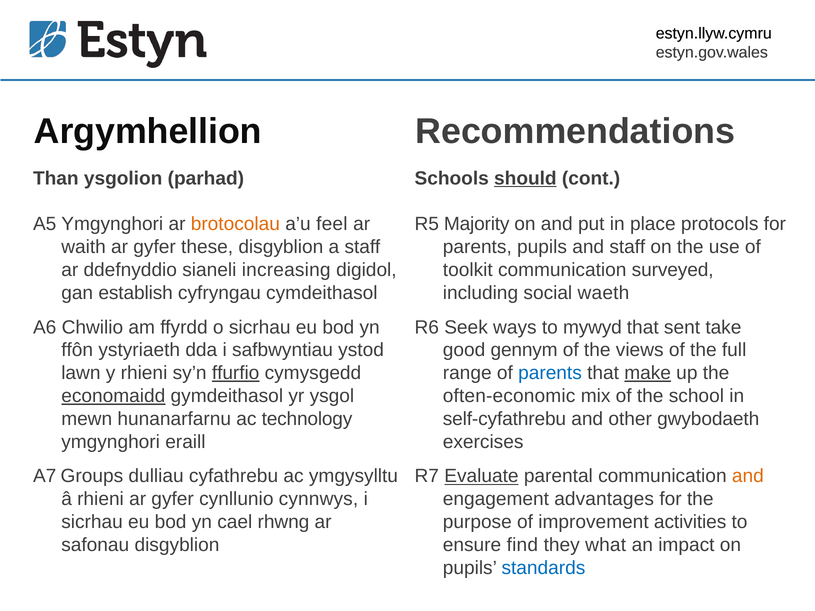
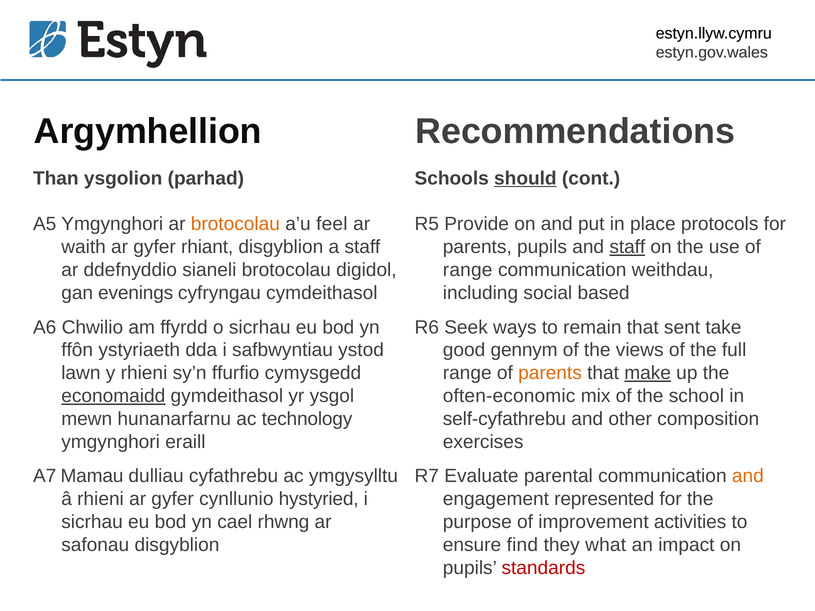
Majority: Majority -> Provide (477, 224)
these: these -> rhiant (207, 247)
staff underline: none -> present (627, 247)
sianeli increasing: increasing -> brotocolau (286, 270)
toolkit: toolkit -> range (468, 270)
surveyed: surveyed -> weithdau (673, 270)
establish: establish -> evenings (136, 293)
waeth: waeth -> based (604, 293)
mywyd: mywyd -> remain (592, 327)
ffurfio underline: present -> none (236, 373)
parents colour: blue -> orange (550, 373)
gwybodaeth: gwybodaeth -> composition (708, 419)
Groups: Groups -> Mamau (92, 476)
Evaluate underline: present -> none (481, 476)
cynnwys: cynnwys -> hystyried (319, 499)
advantages: advantages -> represented (604, 499)
standards colour: blue -> red (543, 568)
